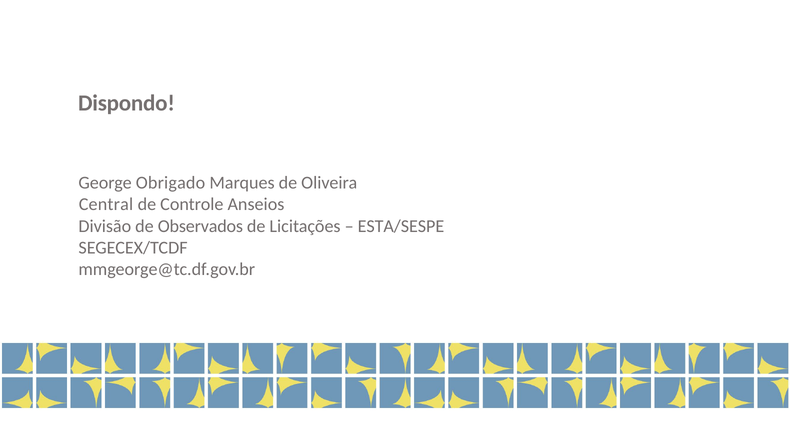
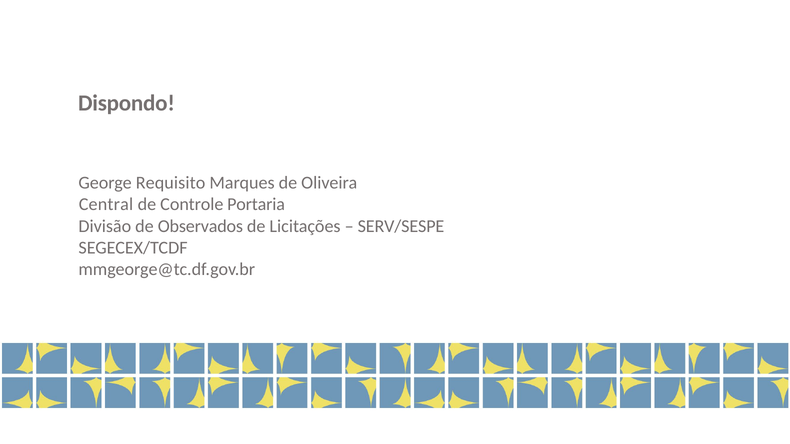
Obrigado: Obrigado -> Requisito (171, 183)
Anseios: Anseios -> Portaria (256, 205)
ESTA/SESPE: ESTA/SESPE -> SERV/SESPE (401, 226)
